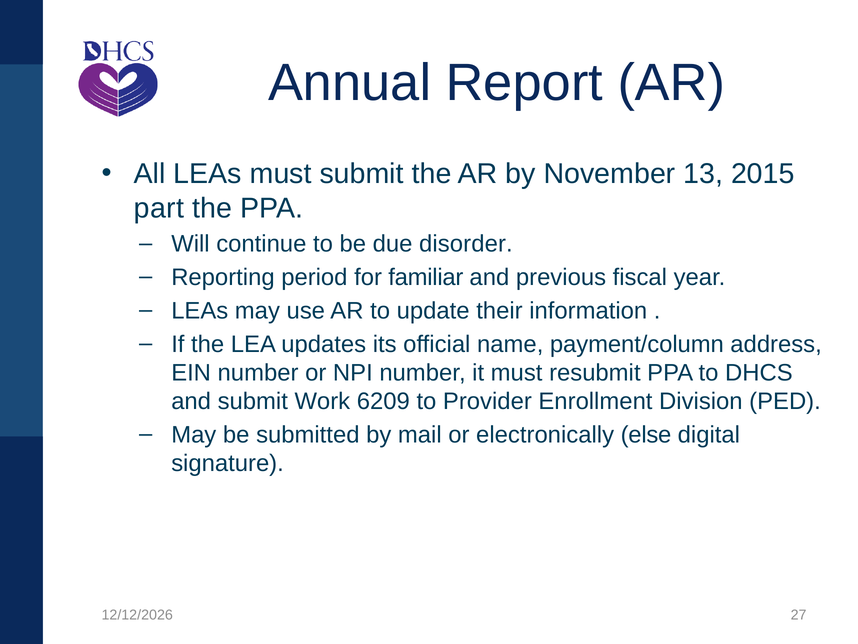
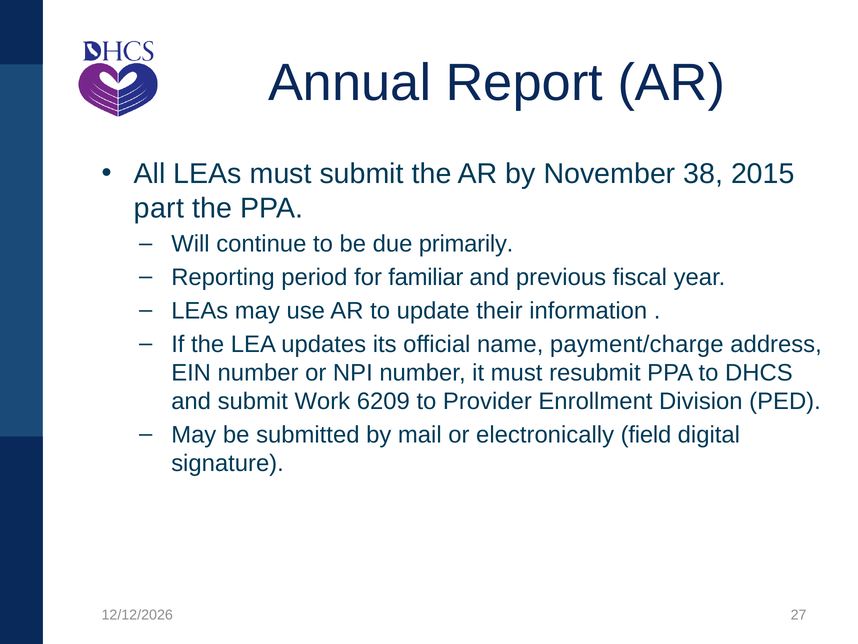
13: 13 -> 38 (703, 174)
disorder: disorder -> primarily (466, 244)
payment/column: payment/column -> payment/charge (637, 344)
else: else -> field (646, 435)
